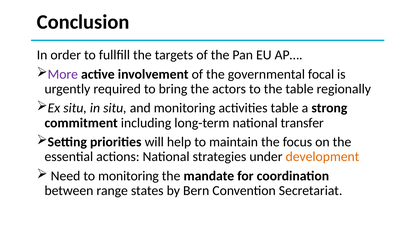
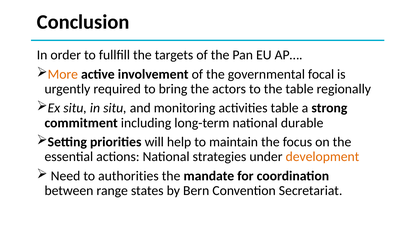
More colour: purple -> orange (63, 74)
transfer: transfer -> durable (302, 123)
to monitoring: monitoring -> authorities (128, 176)
